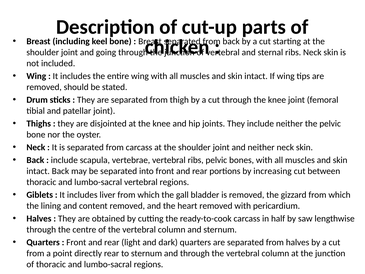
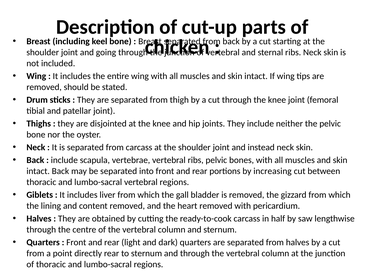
and neither: neither -> instead (261, 147)
